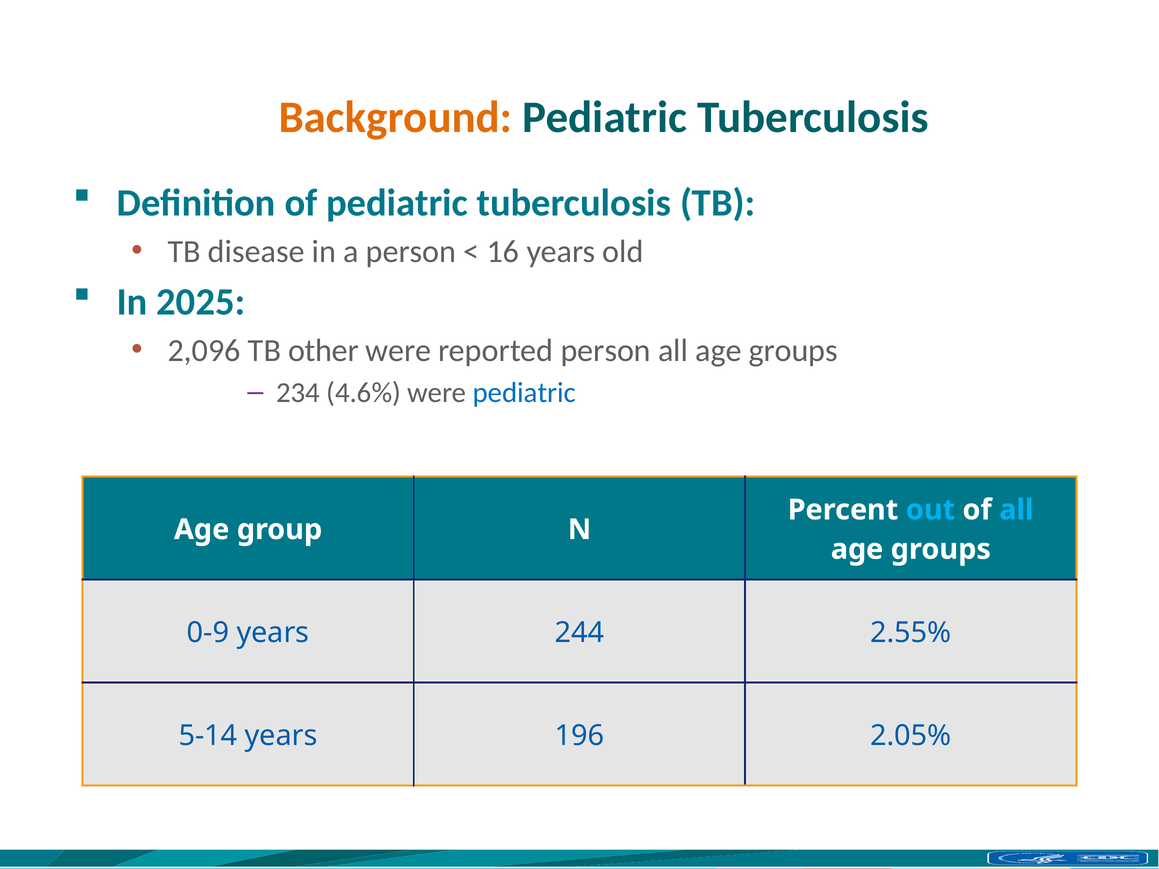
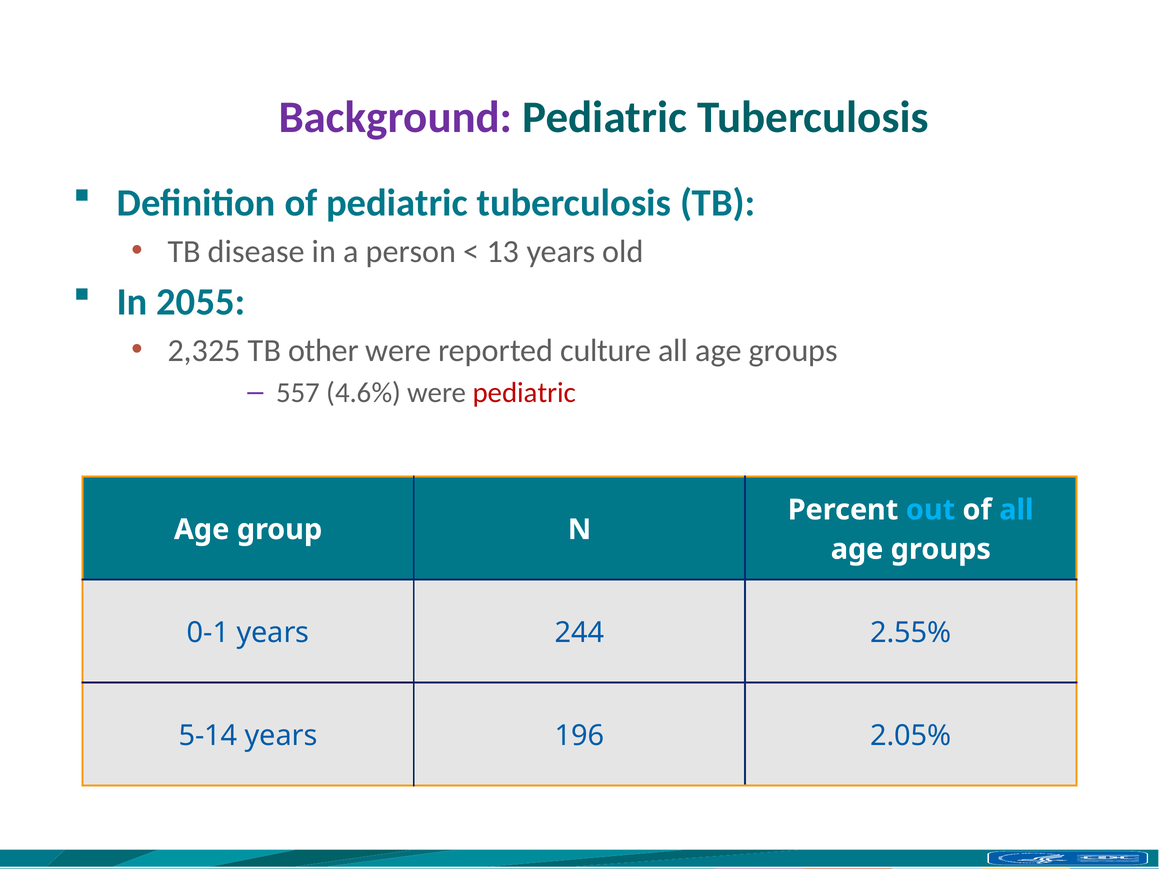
Background colour: orange -> purple (395, 117)
16: 16 -> 13 (503, 251)
2025: 2025 -> 2055 (201, 302)
2,096: 2,096 -> 2,325 (204, 351)
reported person: person -> culture (606, 351)
234: 234 -> 557 (298, 393)
pediatric colour: blue -> red (524, 393)
0-9: 0-9 -> 0-1 (208, 633)
